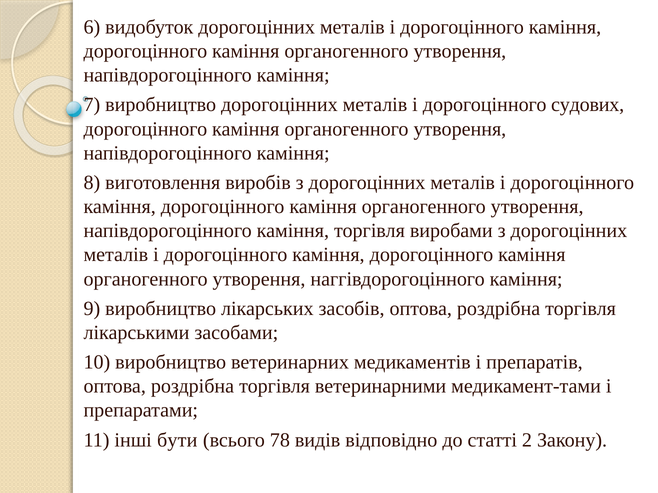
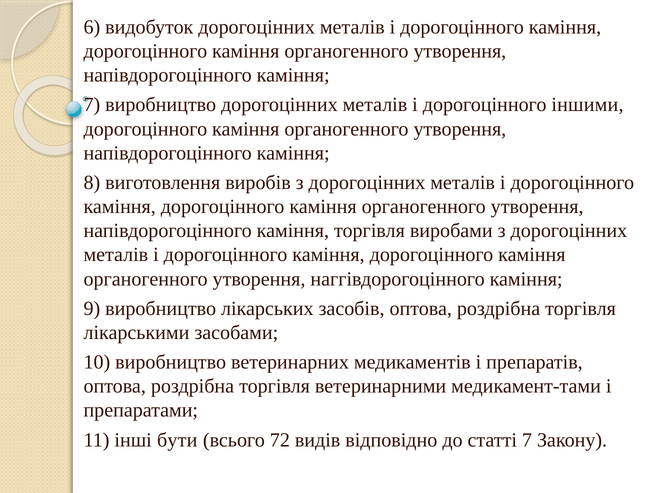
судових: судових -> іншими (587, 105)
78: 78 -> 72 (280, 440)
статті 2: 2 -> 7 (527, 440)
